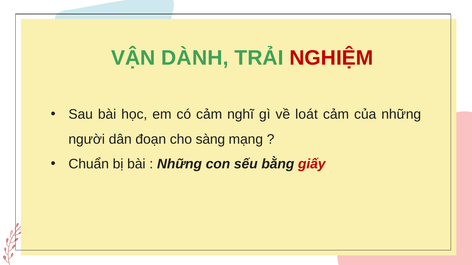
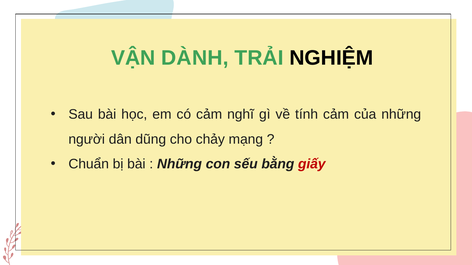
NGHIỆM colour: red -> black (331, 58)
loát: loát -> tính (307, 115)
đoạn: đoạn -> dũng (151, 139)
sàng: sàng -> chảy (210, 139)
